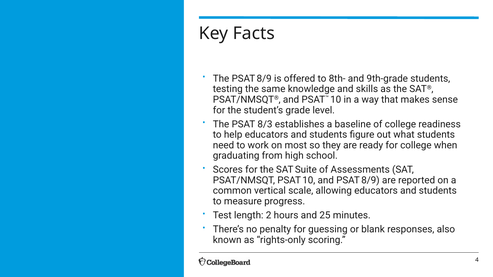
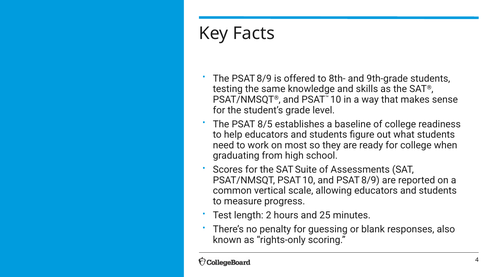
8/3: 8/3 -> 8/5 (265, 124)
